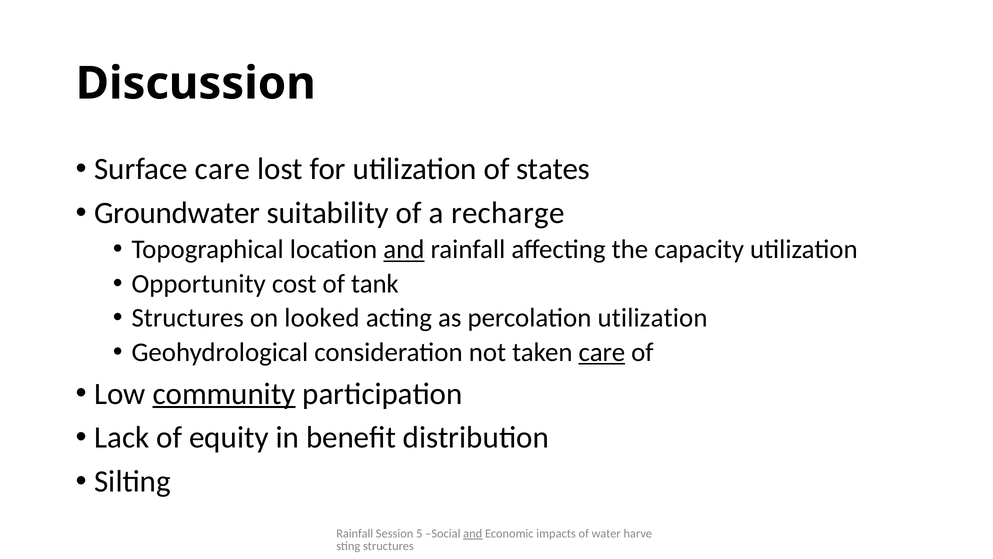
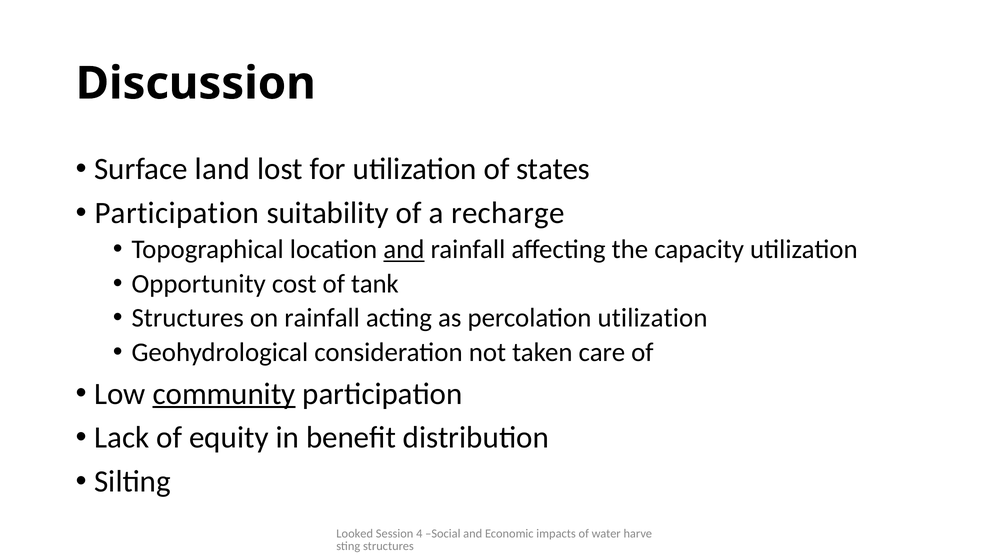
Surface care: care -> land (222, 169)
Groundwater: Groundwater -> Participation (177, 213)
on looked: looked -> rainfall (322, 318)
care underline: present -> none (602, 352)
Rainfall: Rainfall -> Looked (355, 533)
5: 5 -> 4 (419, 533)
and underline: present -> none (473, 533)
